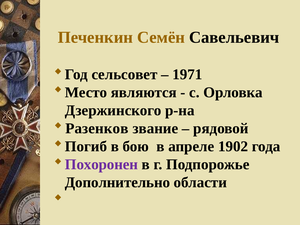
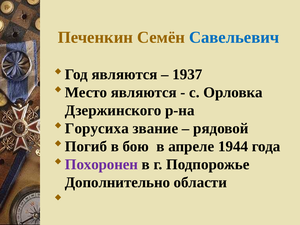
Савельевич colour: black -> blue (234, 37)
Год сельсовет: сельсовет -> являются (125, 74)
1971: 1971 -> 1937 (187, 74)
Разенков: Разенков -> Горусиха (97, 128)
1902: 1902 -> 1944 (233, 146)
